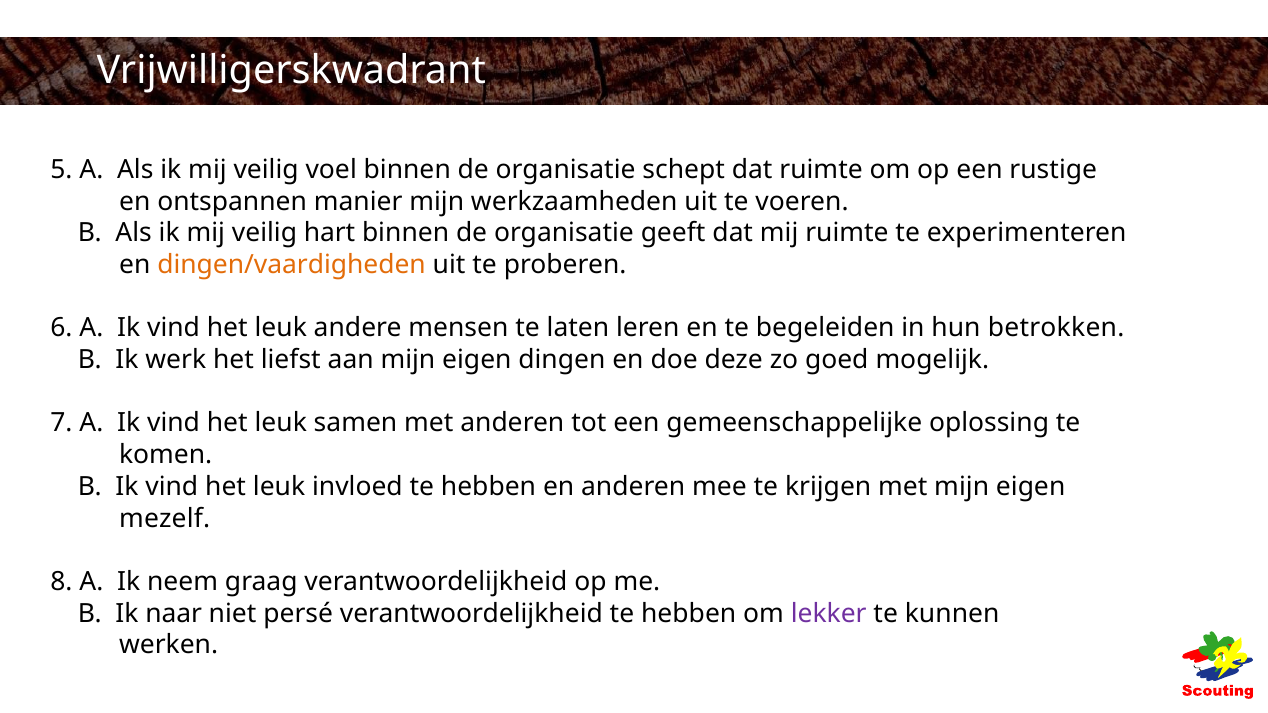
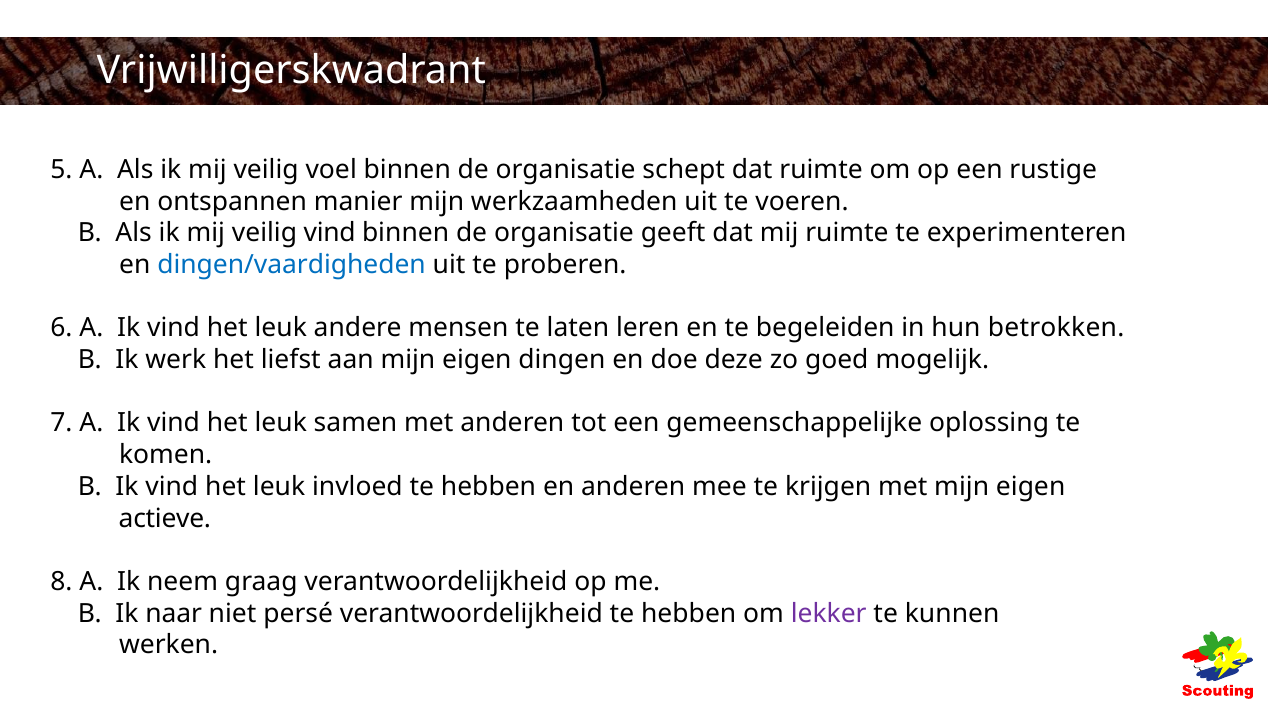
veilig hart: hart -> vind (330, 233)
dingen/vaardigheden colour: orange -> blue (292, 265)
mezelf: mezelf -> actieve (165, 518)
